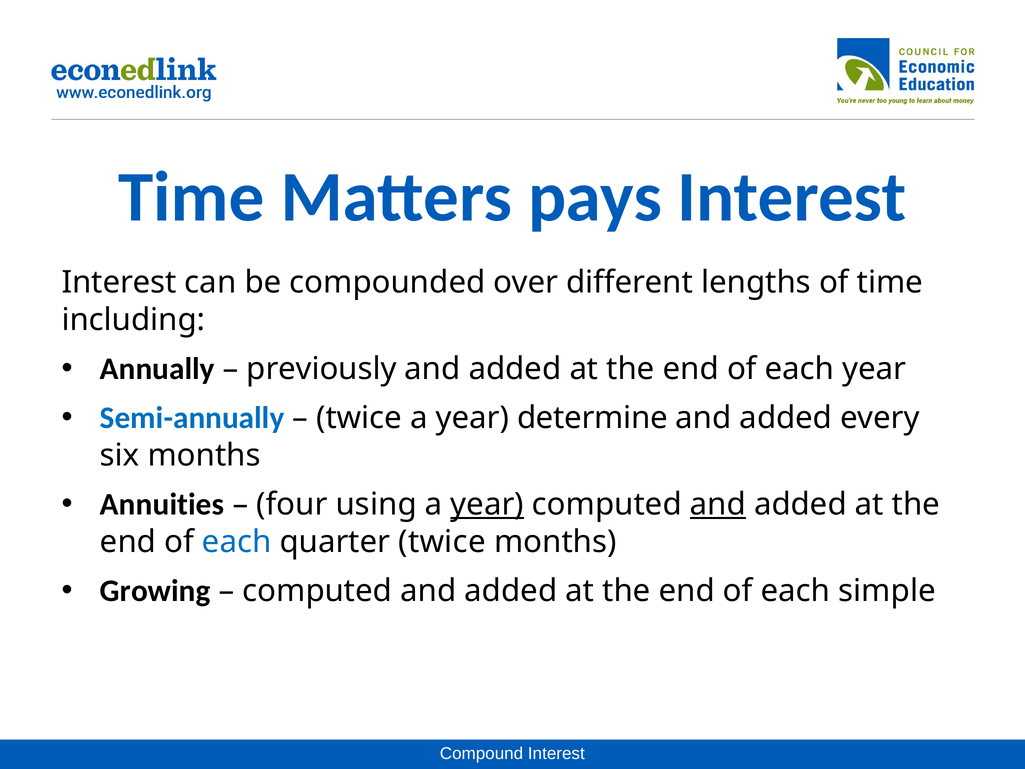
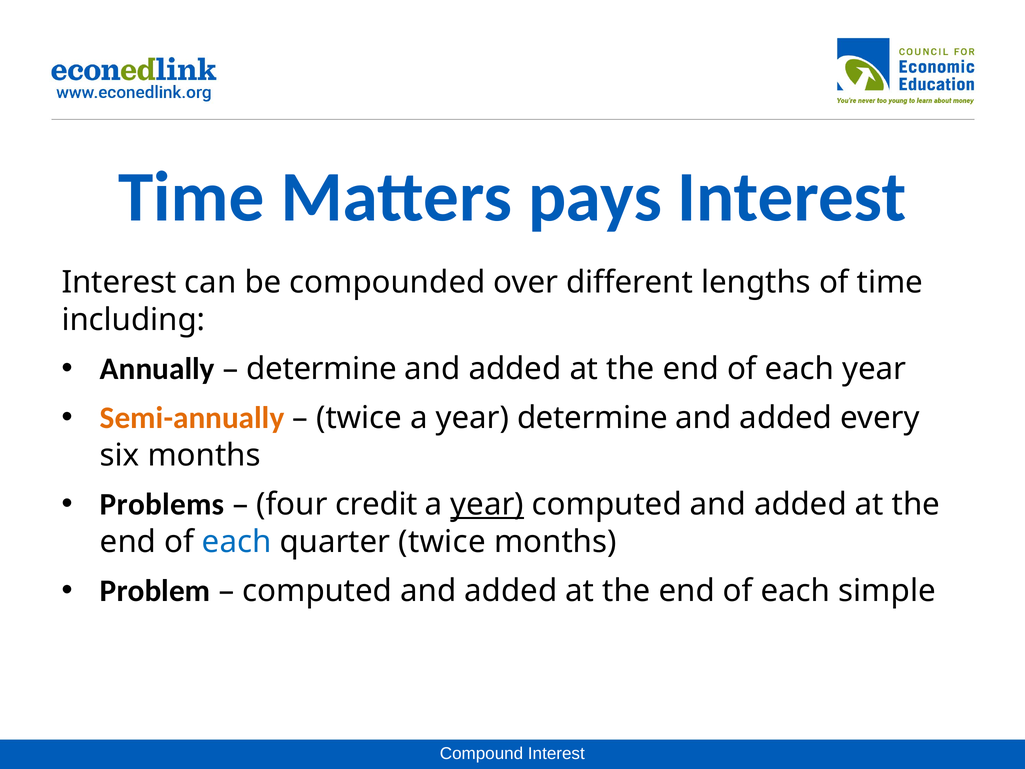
previously: previously -> determine (322, 369)
Semi-annually colour: blue -> orange (192, 418)
Annuities: Annuities -> Problems (162, 504)
using: using -> credit (376, 504)
and underline: present -> none (718, 504)
Growing: Growing -> Problem (155, 591)
